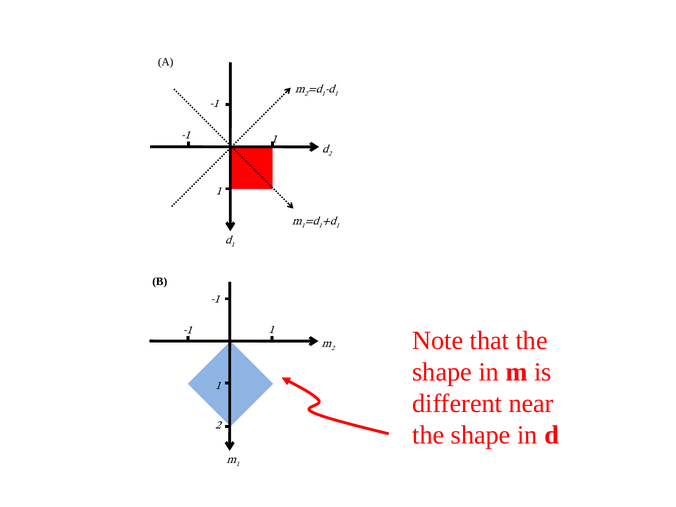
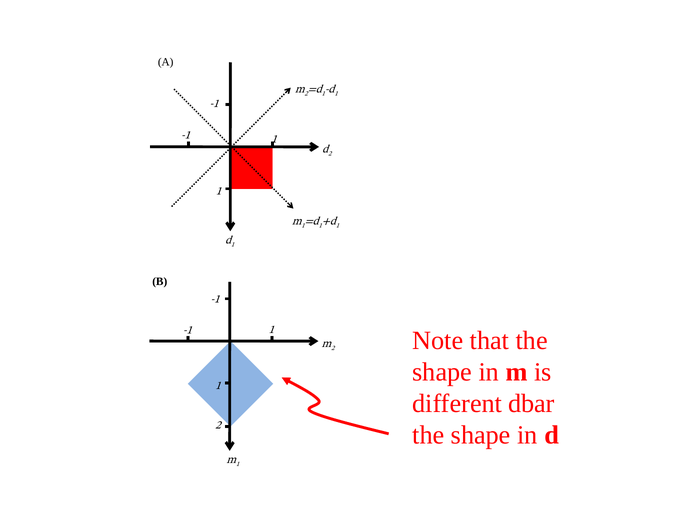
near: near -> dbar (531, 403)
